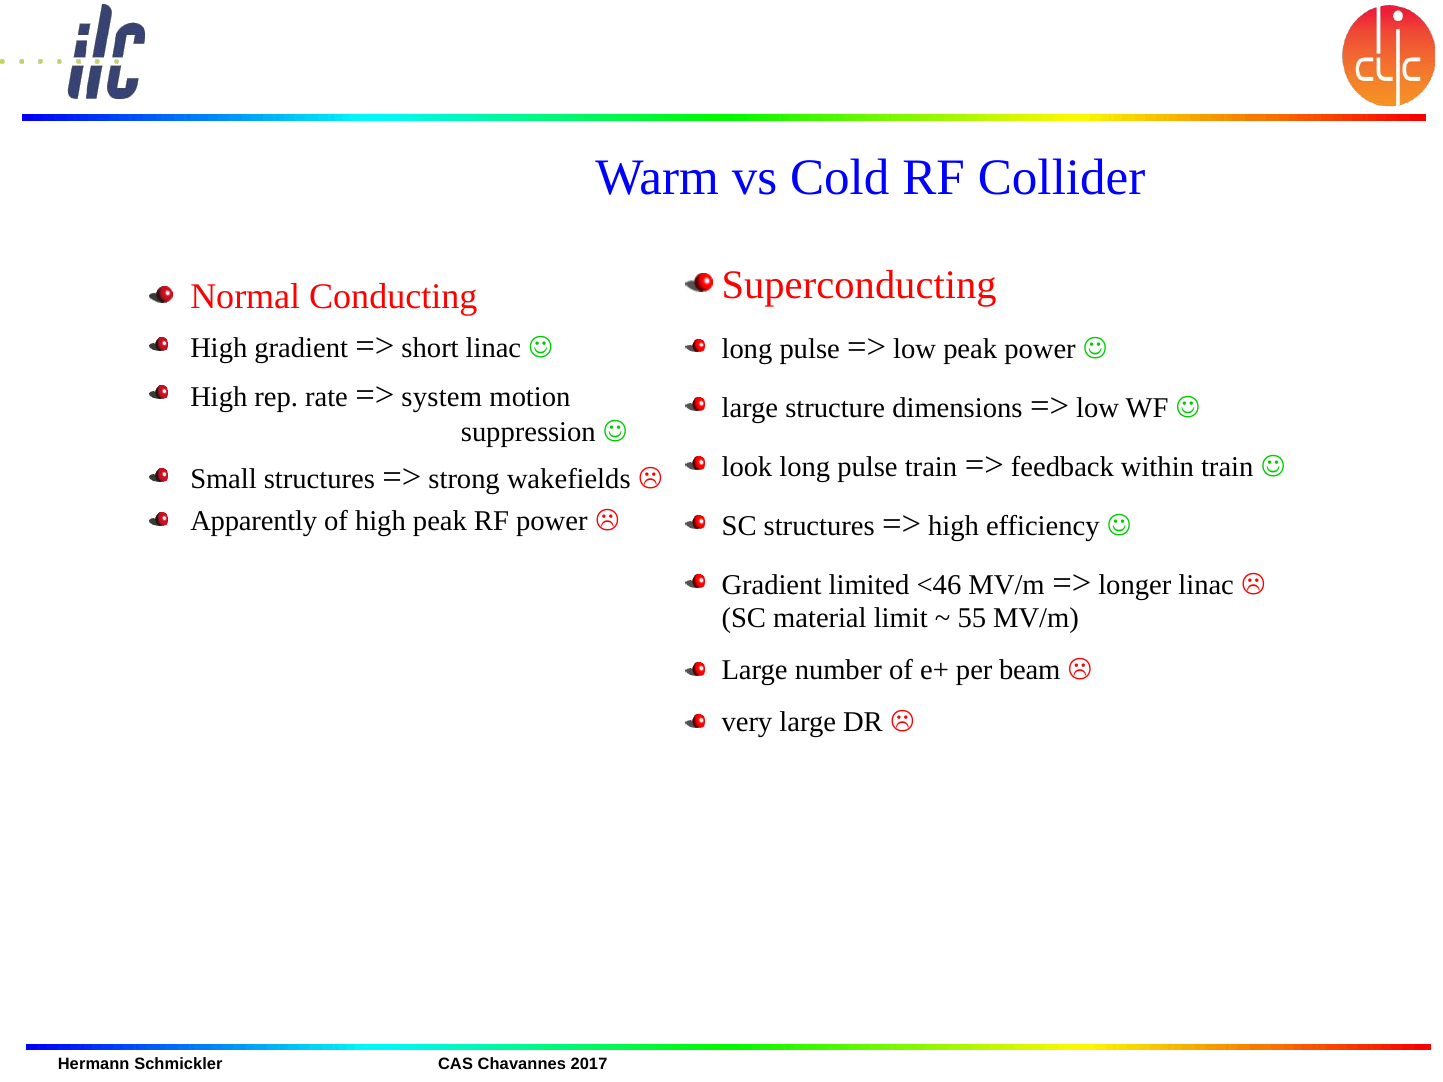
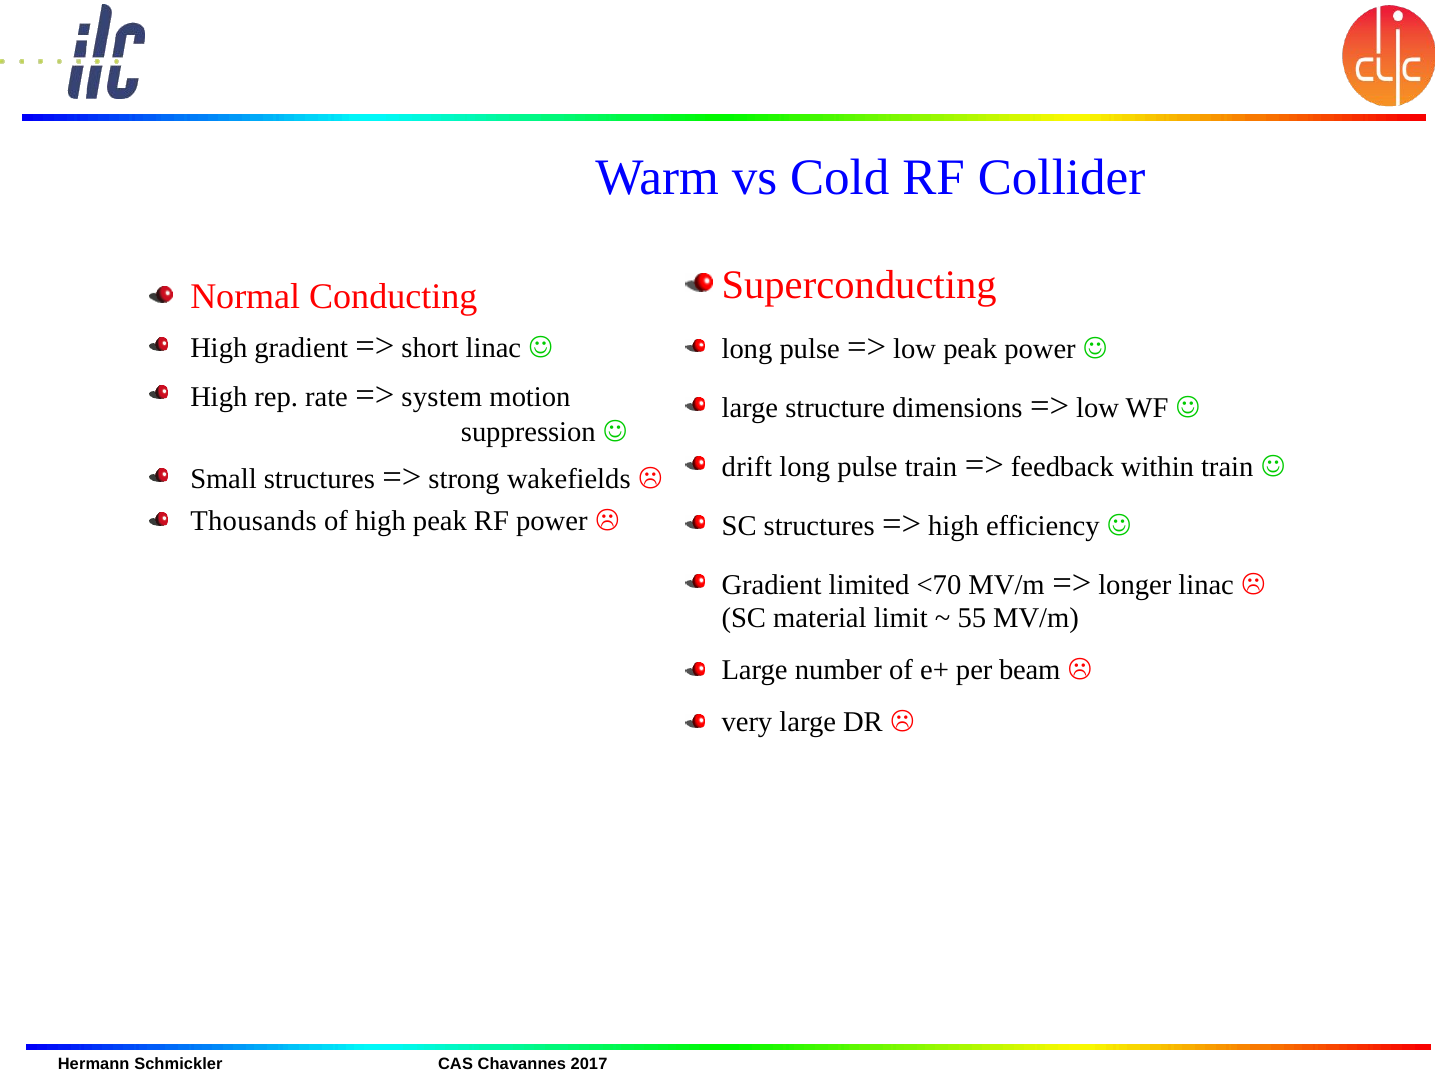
look: look -> drift (747, 467)
Apparently: Apparently -> Thousands (254, 521)
<46: <46 -> <70 (939, 585)
